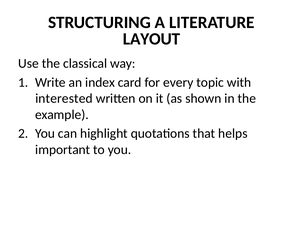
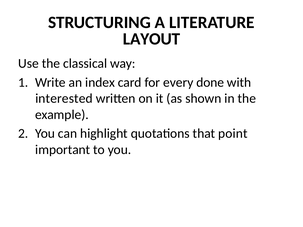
topic: topic -> done (210, 82)
helps: helps -> point (233, 134)
